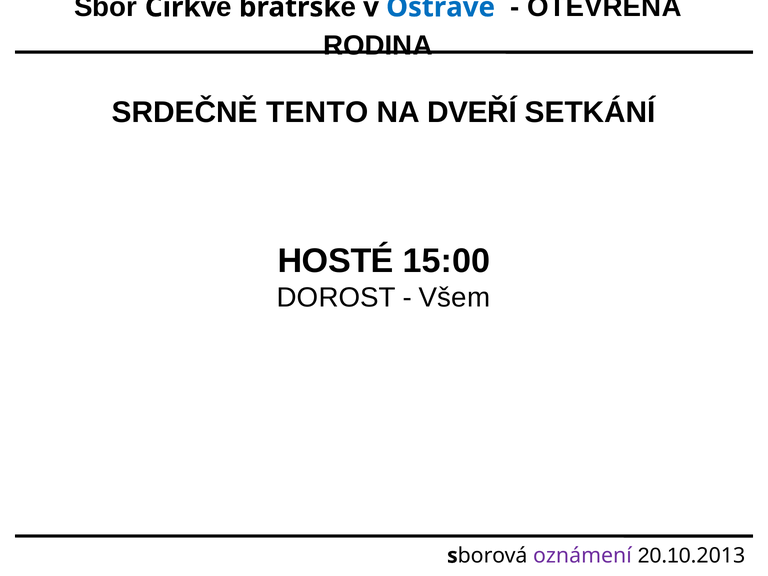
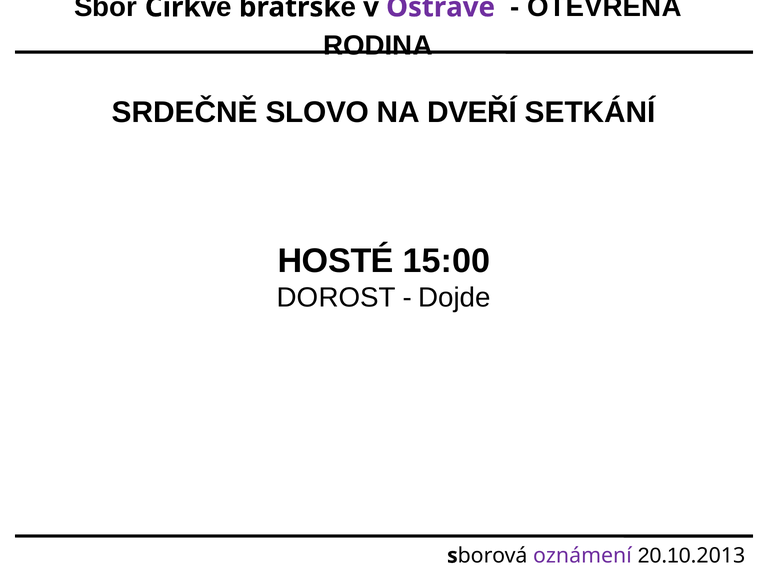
Ostravě colour: blue -> purple (441, 7)
TENTO: TENTO -> SLOVO (318, 112)
Všem: Všem -> Dojde (455, 298)
